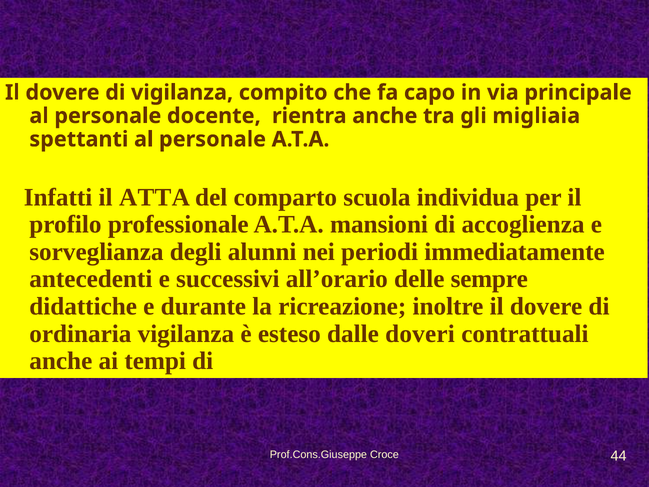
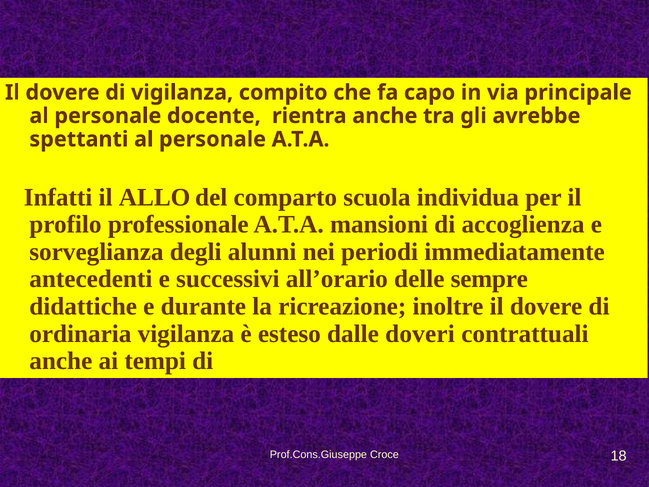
migliaia: migliaia -> avrebbe (536, 116)
ATTA: ATTA -> ALLO (155, 197)
44: 44 -> 18 (619, 456)
